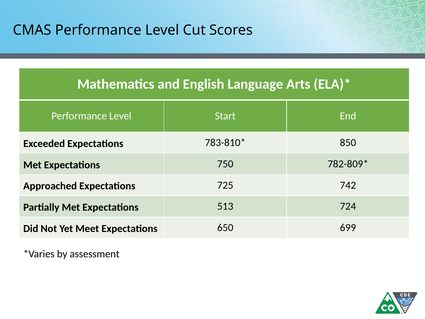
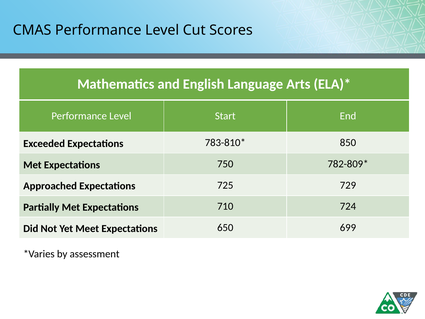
742: 742 -> 729 (348, 185)
513: 513 -> 710 (225, 206)
